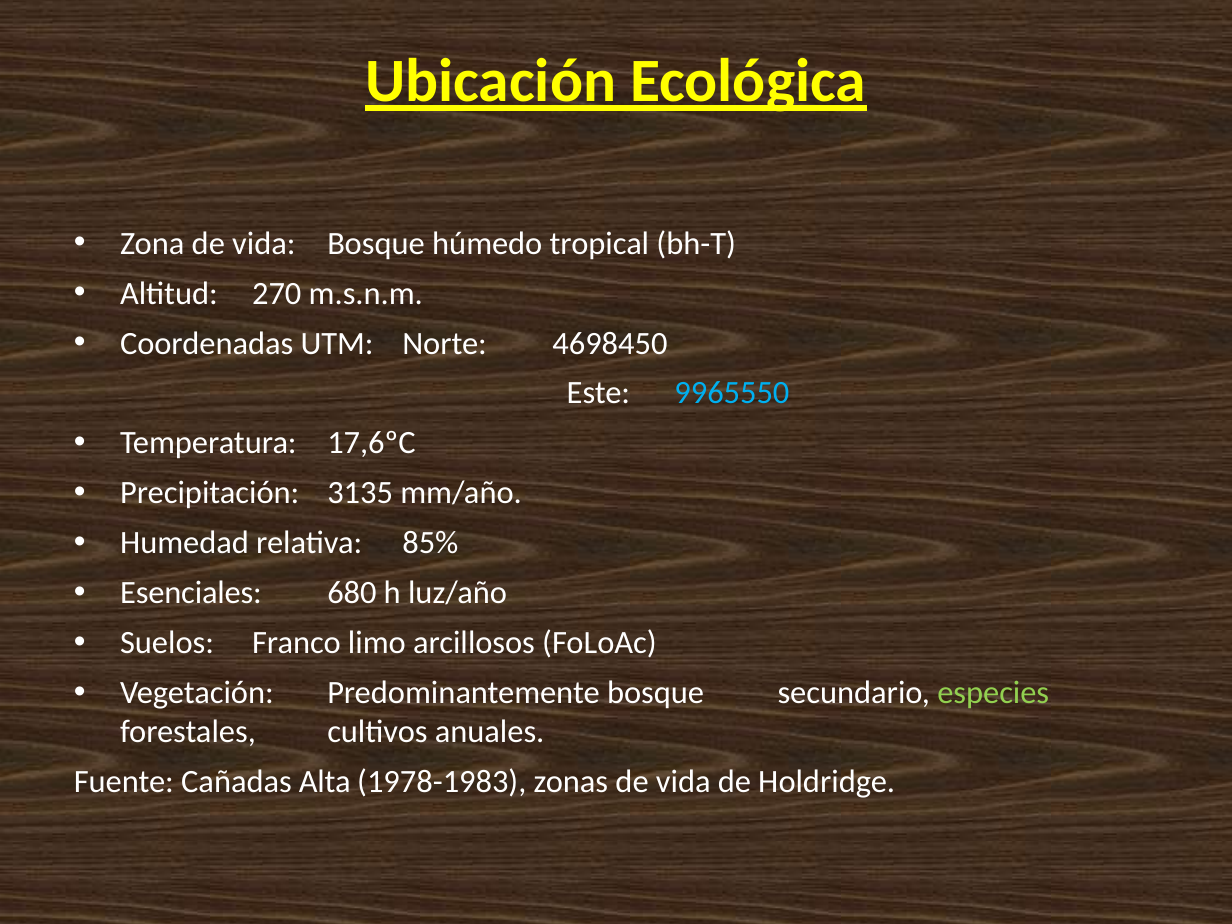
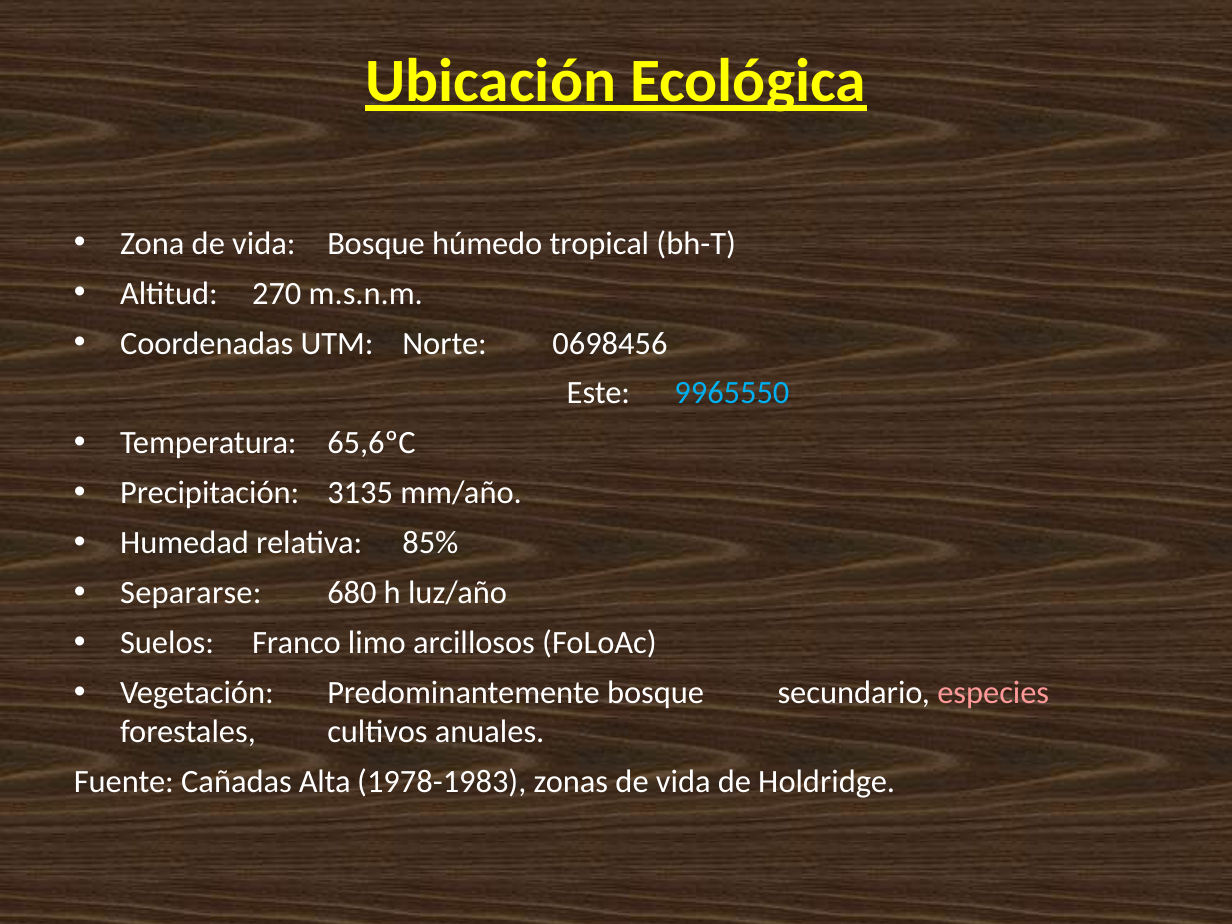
4698450: 4698450 -> 0698456 (610, 343)
17,6ºC: 17,6ºC -> 65,6ºC (371, 443)
Esenciales: Esenciales -> Separarse (191, 593)
especies colour: light green -> pink (993, 693)
